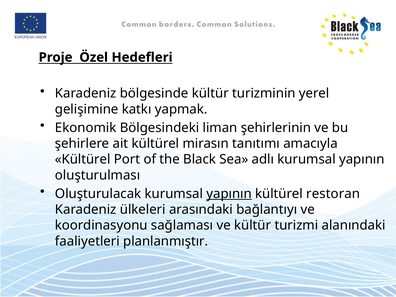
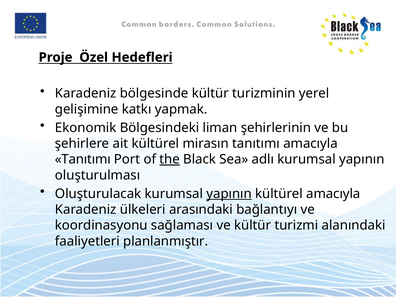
Kültürel: Kültürel -> Tanıtımı (83, 159)
the underline: none -> present (170, 159)
kültürel restoran: restoran -> amacıyla (333, 194)
